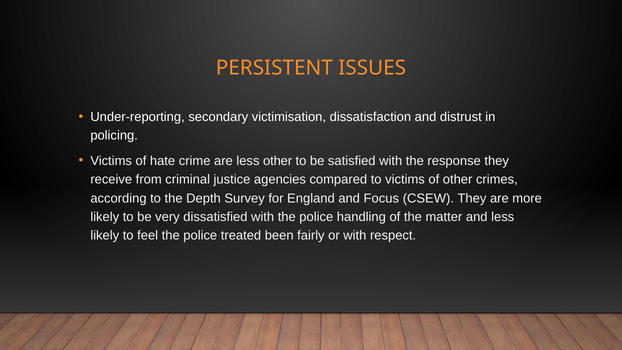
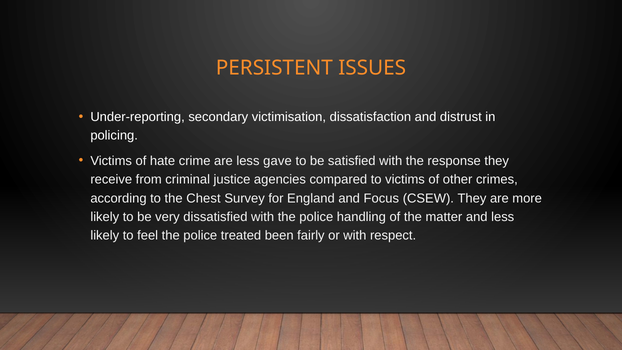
less other: other -> gave (277, 161)
Depth: Depth -> Chest (203, 198)
